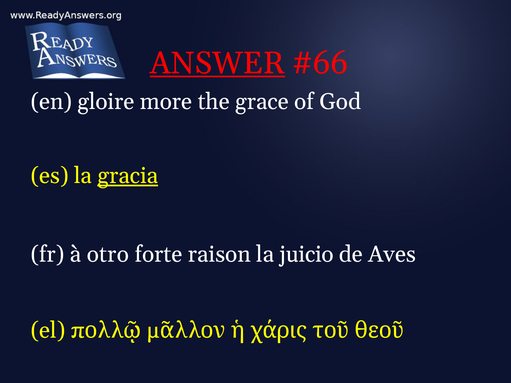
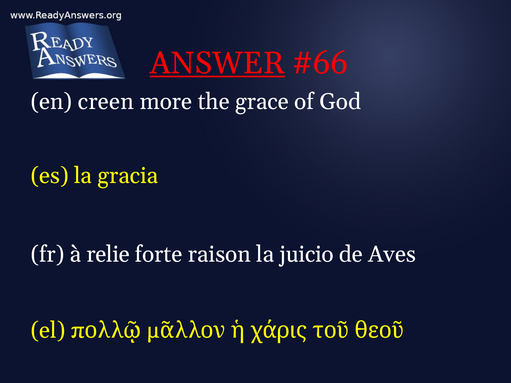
gloire: gloire -> creen (106, 102)
gracia underline: present -> none (128, 176)
otro: otro -> relie (108, 255)
